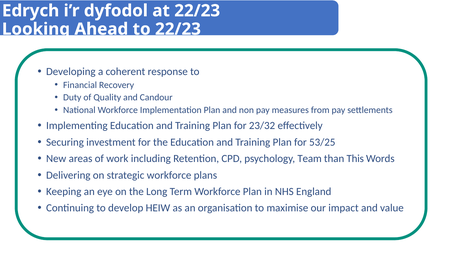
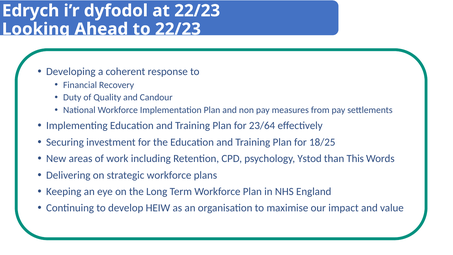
23/32: 23/32 -> 23/64 (262, 126)
53/25: 53/25 -> 18/25 (322, 142)
Team: Team -> Ystod (310, 159)
